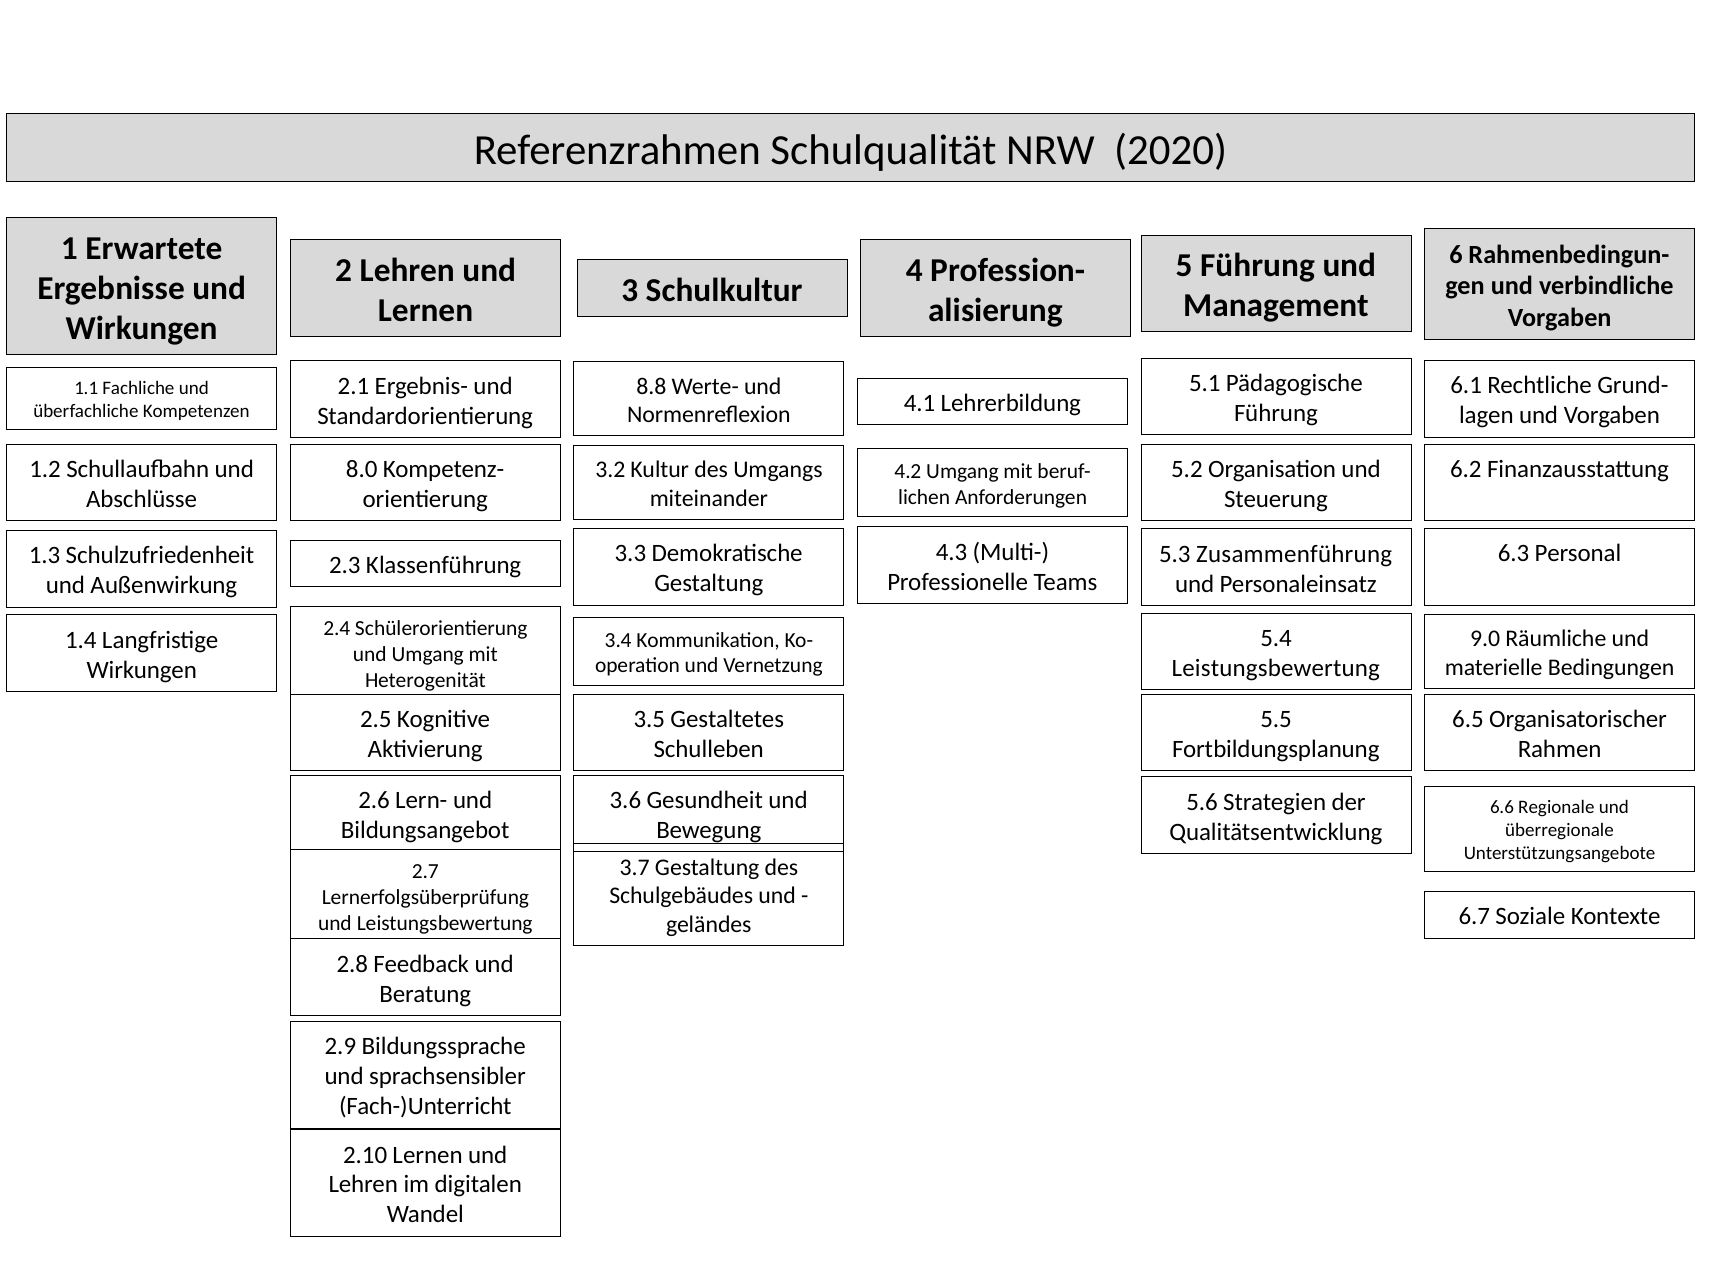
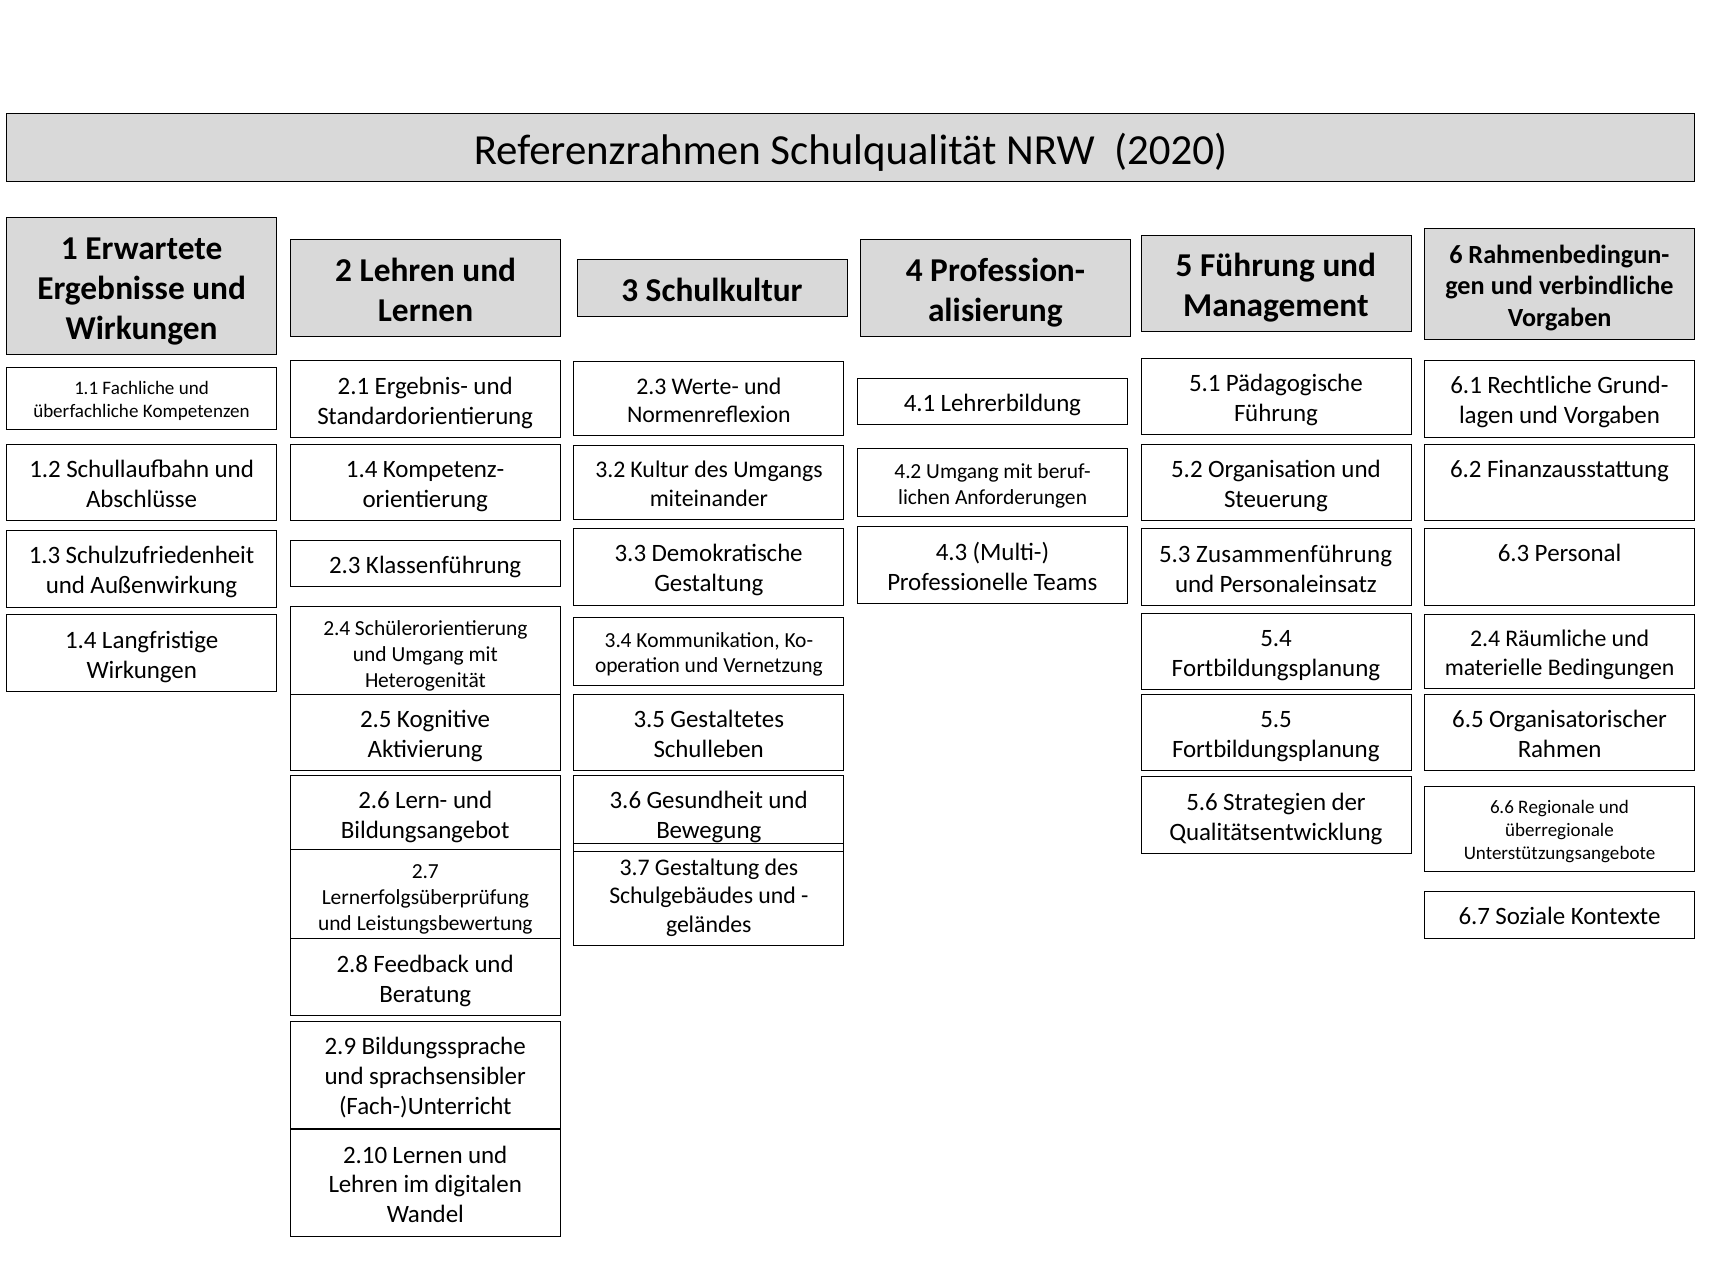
8.8: 8.8 -> 2.3 (651, 386)
8.0: 8.0 -> 1.4 (362, 469)
9.0: 9.0 -> 2.4 (1485, 639)
Leistungsbewertung: Leistungsbewertung -> Fortbildungsplanung (1276, 668)
